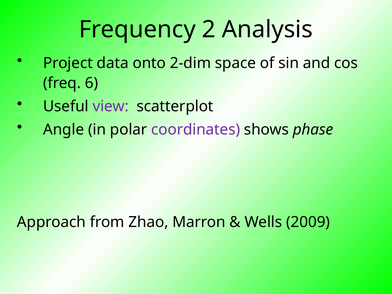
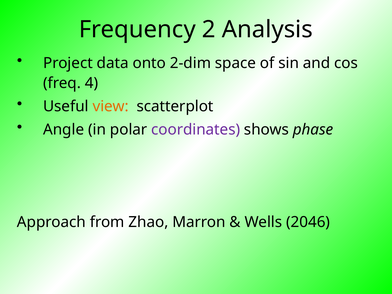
6: 6 -> 4 (91, 83)
view colour: purple -> orange (111, 106)
2009: 2009 -> 2046 (308, 222)
